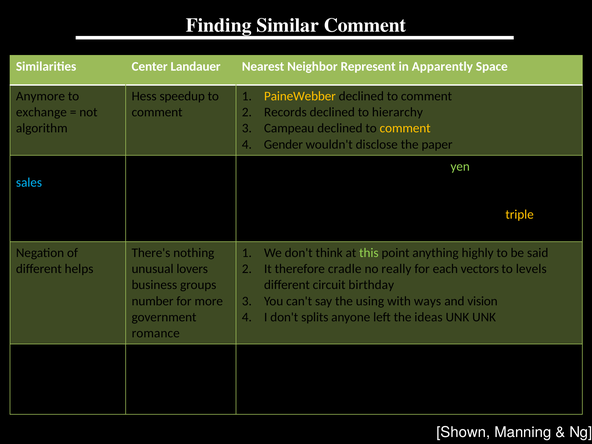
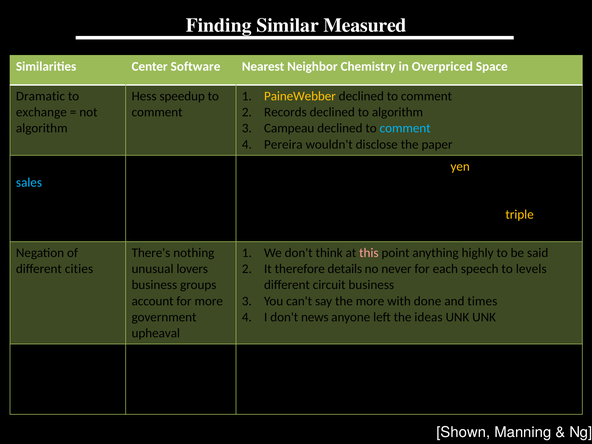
Similar Comment: Comment -> Measured (365, 25)
Landauer: Landauer -> Software (195, 67)
Represent: Represent -> Chemistry (368, 67)
Apparently: Apparently -> Overpriced (442, 67)
Anymore: Anymore -> Dramatic (40, 96)
to hierarchy: hierarchy -> algorithm (397, 112)
comment colour: yellow -> light blue (405, 128)
Gender: Gender -> Pereira (283, 144)
yen colour: light green -> yellow (460, 166)
this colour: light green -> pink (369, 253)
helps: helps -> cities (79, 269)
cradle: cradle -> details (345, 269)
really: really -> never (397, 269)
vectors: vectors -> speech (480, 269)
circuit birthday: birthday -> business (371, 285)
number: number -> account (153, 301)
the using: using -> more (370, 301)
ways: ways -> done (428, 301)
vision: vision -> times (482, 301)
splits: splits -> news (315, 317)
romance: romance -> upheaval (156, 333)
